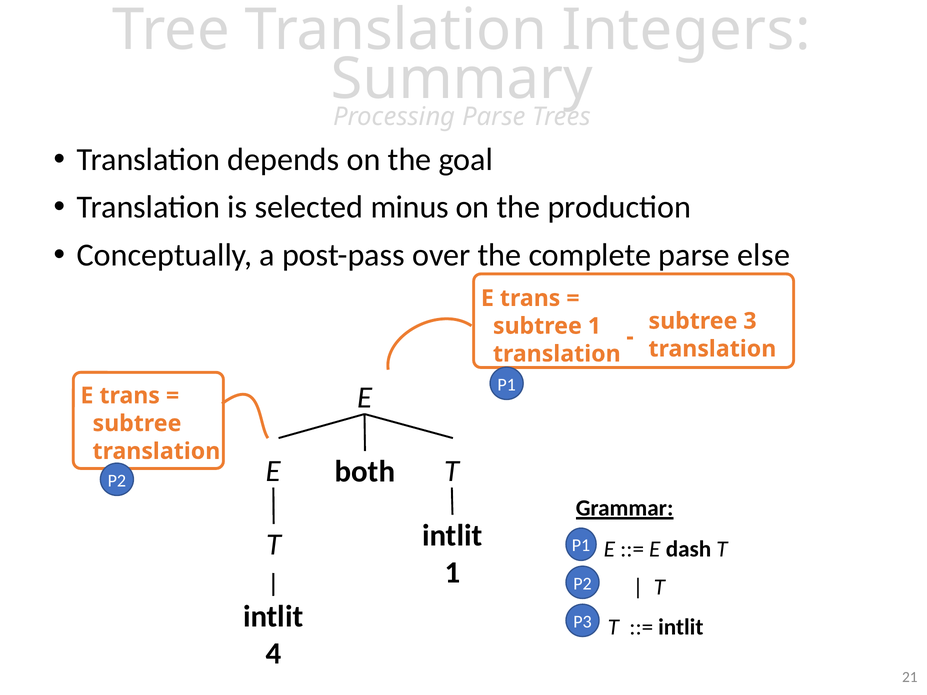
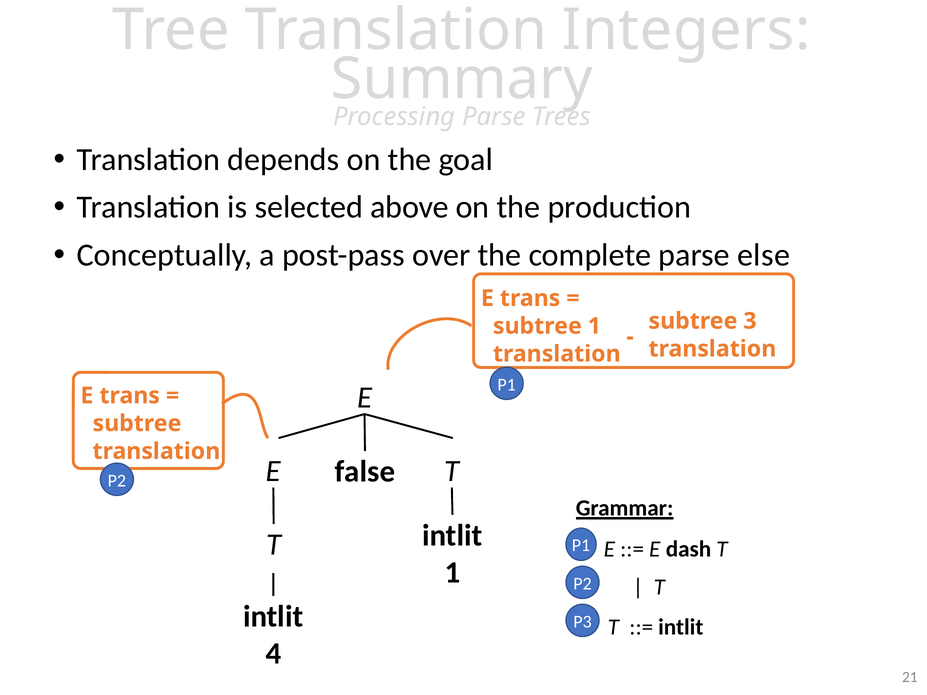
minus: minus -> above (410, 207)
both: both -> false (365, 472)
